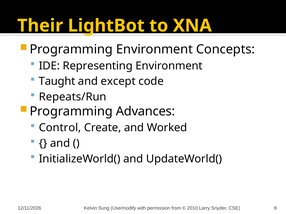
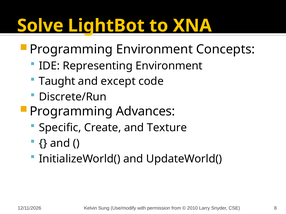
Their: Their -> Solve (40, 26)
Repeats/Run: Repeats/Run -> Discrete/Run (73, 97)
Control: Control -> Specific (60, 128)
Worked: Worked -> Texture (167, 128)
